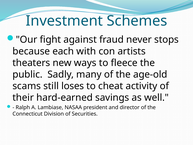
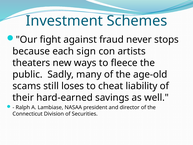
with: with -> sign (86, 51)
activity: activity -> liability (142, 86)
